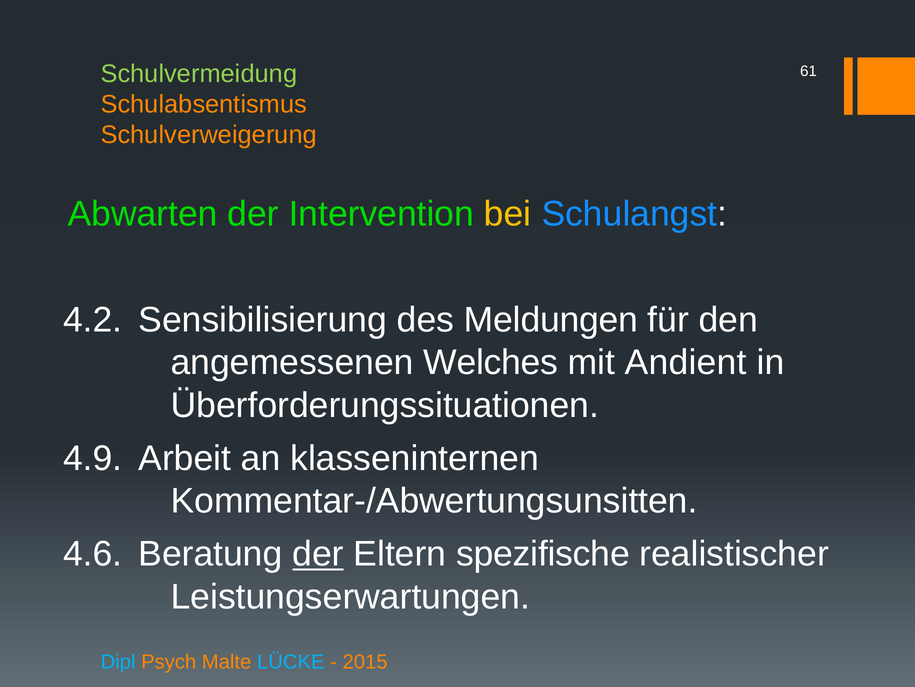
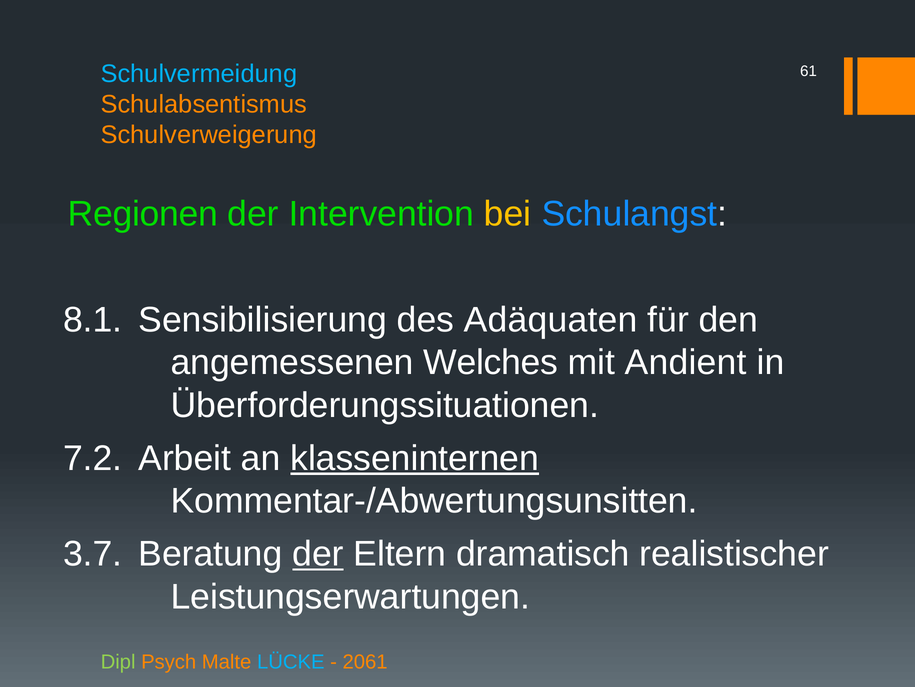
Schulvermeidung colour: light green -> light blue (199, 74)
Abwarten: Abwarten -> Regionen (143, 214)
4.2: 4.2 -> 8.1 (93, 320)
Meldungen: Meldungen -> Adäquaten (551, 320)
4.9: 4.9 -> 7.2 (93, 458)
klasseninternen underline: none -> present (415, 458)
4.6: 4.6 -> 3.7 (93, 554)
spezifische: spezifische -> dramatisch (543, 554)
Dipl colour: light blue -> light green (118, 661)
2015: 2015 -> 2061 (365, 661)
